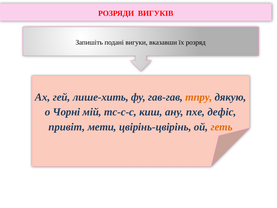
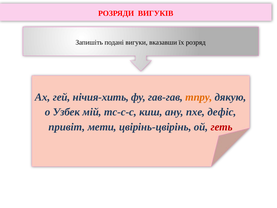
лише-хить: лише-хить -> нічия-хить (101, 97)
Чорні: Чорні -> Узбек (66, 112)
геть colour: orange -> red (222, 127)
